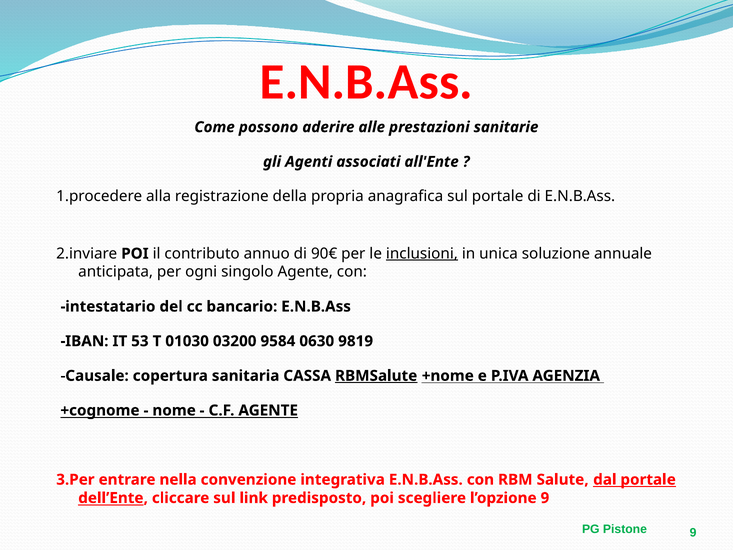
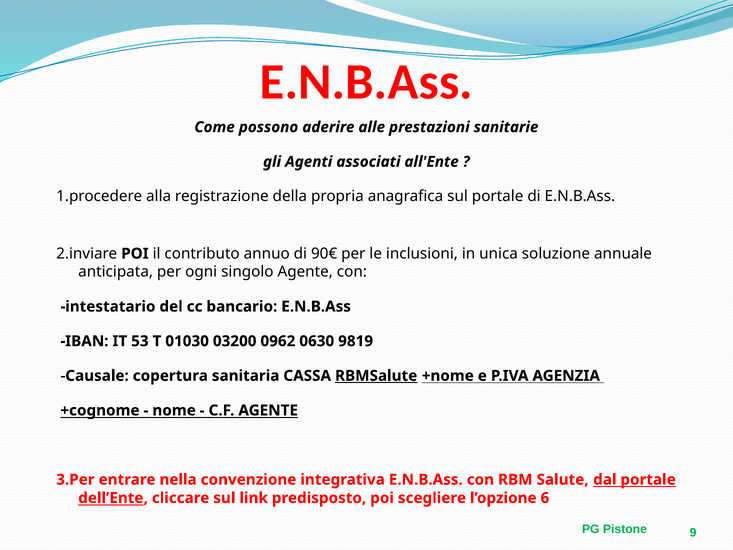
inclusioni underline: present -> none (422, 254)
9584: 9584 -> 0962 (278, 341)
l’opzione 9: 9 -> 6 (545, 498)
